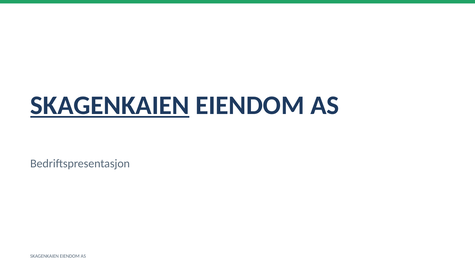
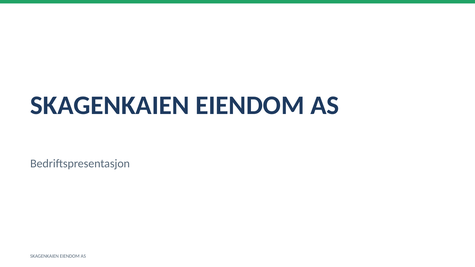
SKAGENKAIEN underline: present -> none (110, 105)
